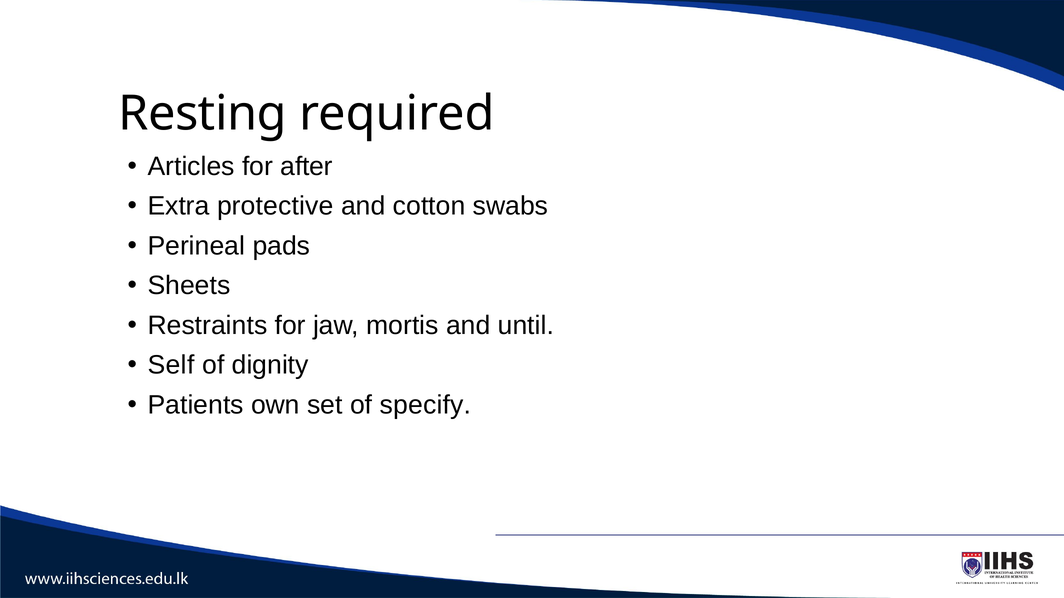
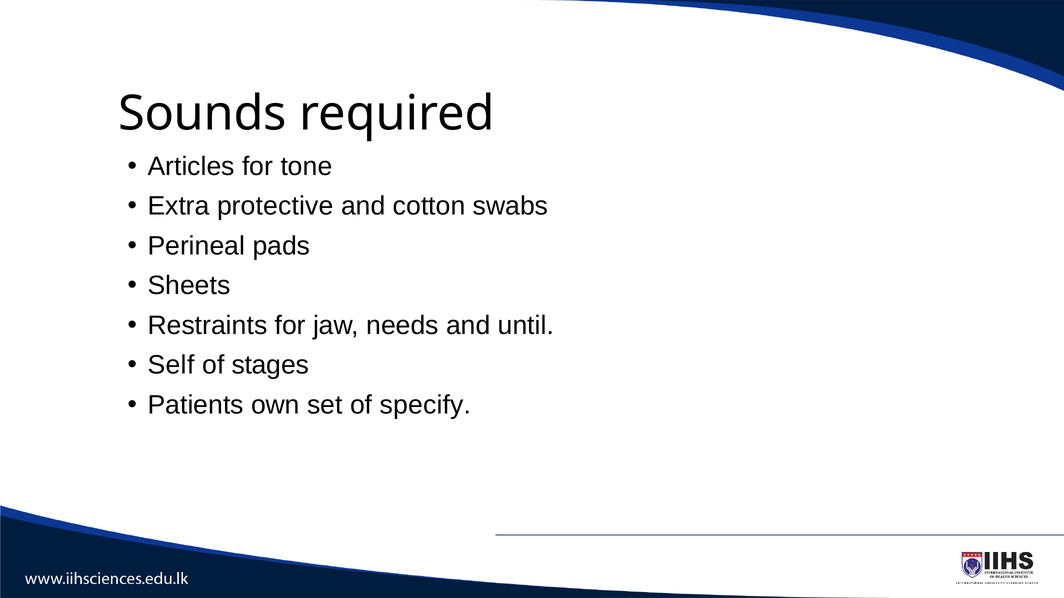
Resting: Resting -> Sounds (202, 114)
after: after -> tone (306, 166)
mortis: mortis -> needs (402, 326)
dignity: dignity -> stages (270, 366)
